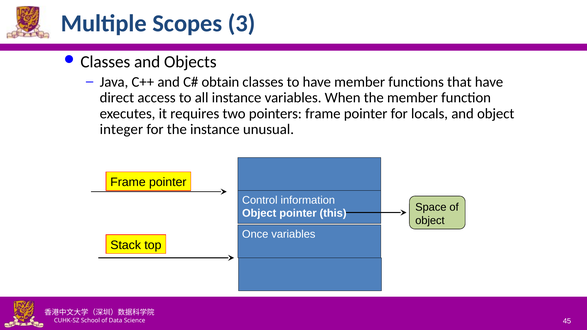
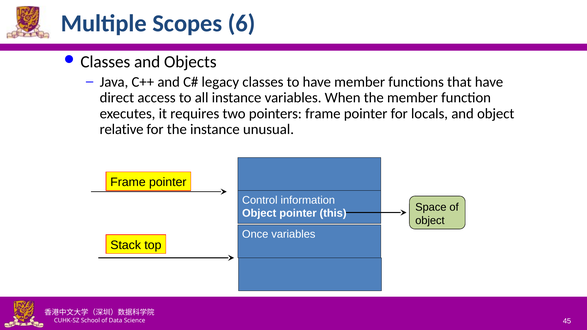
3: 3 -> 6 (242, 23)
obtain: obtain -> legacy (220, 82)
integer: integer -> relative (122, 129)
